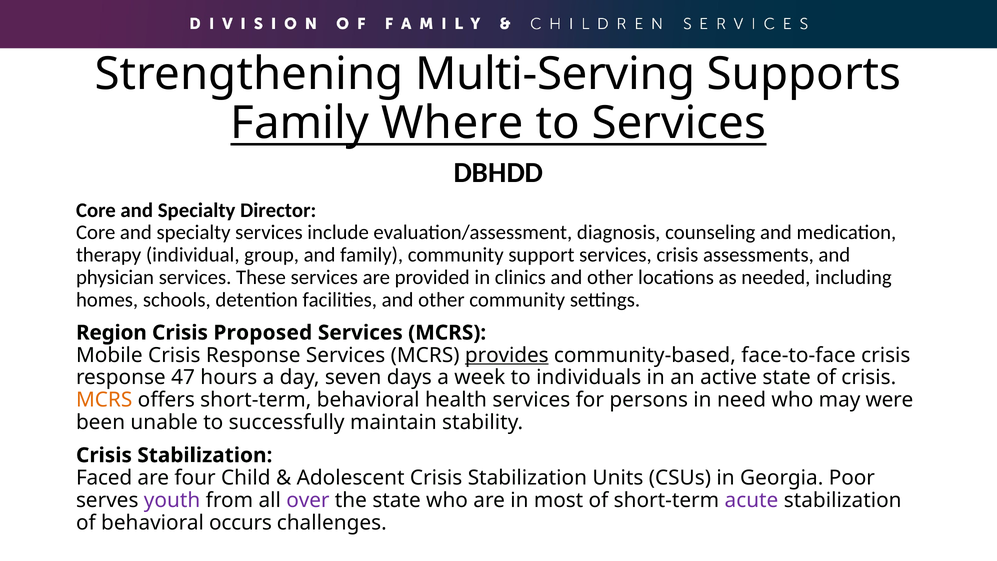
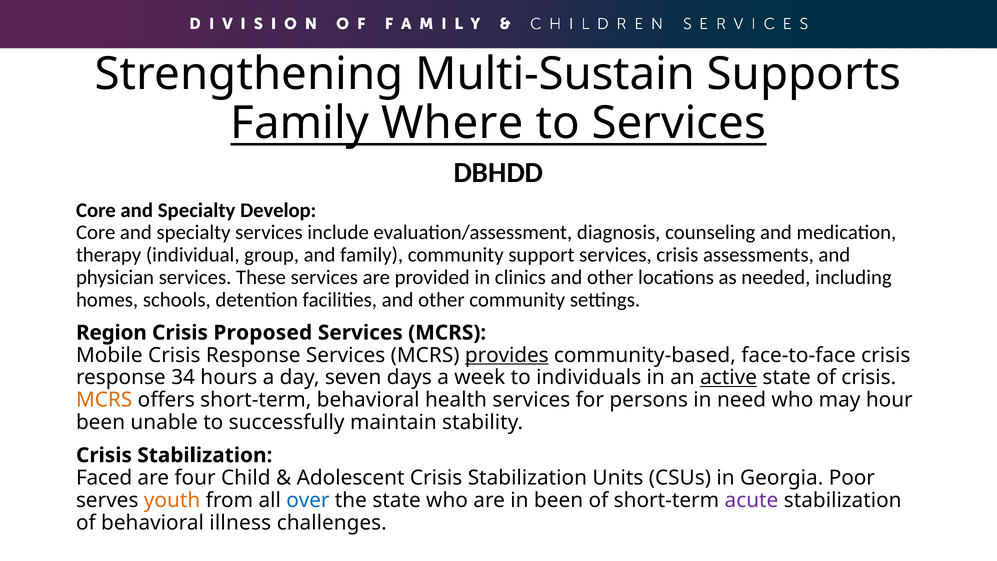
Multi-Serving: Multi-Serving -> Multi-Sustain (555, 74)
Director: Director -> Develop (278, 210)
47: 47 -> 34 (183, 377)
active underline: none -> present (729, 377)
were: were -> hour (889, 400)
youth colour: purple -> orange (172, 500)
over colour: purple -> blue (308, 500)
in most: most -> been (559, 500)
occurs: occurs -> illness (240, 522)
